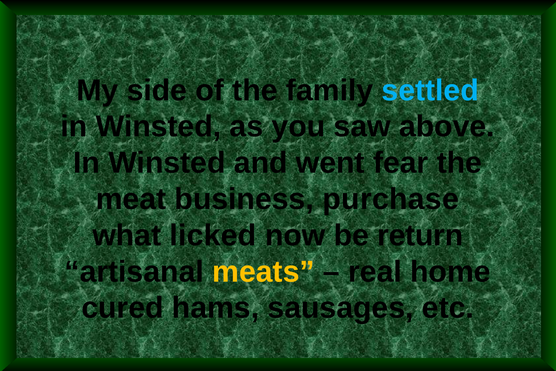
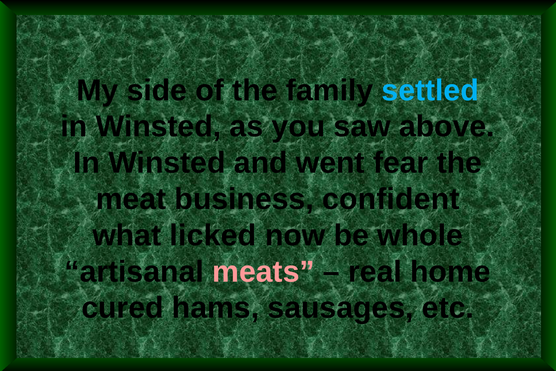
purchase: purchase -> confident (391, 199)
return: return -> whole (420, 235)
meats colour: yellow -> pink (263, 271)
